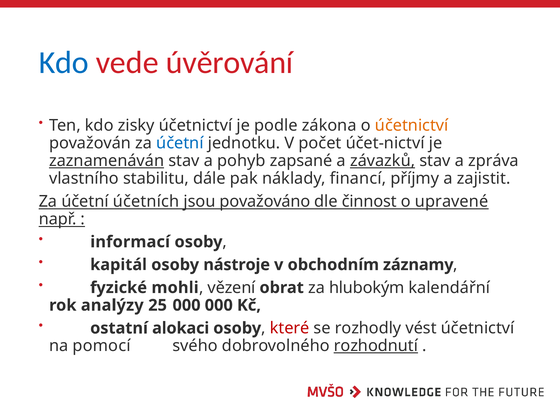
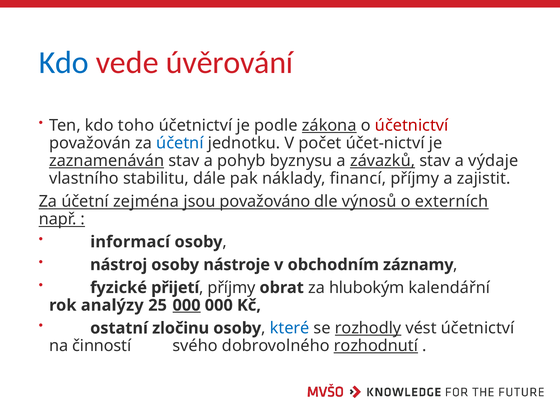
zisky: zisky -> toho (136, 126)
zákona underline: none -> present (329, 126)
účetnictví colour: orange -> red (412, 126)
zapsané: zapsané -> byznysu (301, 161)
zpráva: zpráva -> výdaje (493, 161)
účetních: účetních -> zejména (146, 201)
činnost: činnost -> výnosů (369, 201)
upravené: upravené -> externích (452, 201)
kapitál: kapitál -> nástroj (119, 265)
mohli: mohli -> přijetí (175, 288)
vězení: vězení -> příjmy (232, 288)
000 underline: none -> present (187, 305)
alokaci: alokaci -> zločinu (181, 328)
které colour: red -> blue (290, 328)
rozhodly underline: none -> present (368, 328)
pomocí: pomocí -> činností (102, 346)
